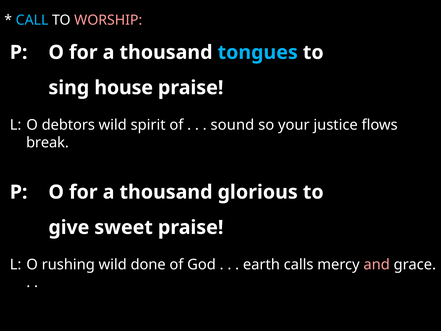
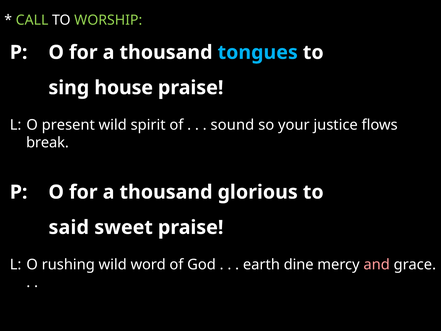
CALL colour: light blue -> light green (32, 20)
WORSHIP colour: pink -> light green (108, 20)
debtors: debtors -> present (68, 125)
give: give -> said (69, 227)
done: done -> word (148, 264)
calls: calls -> dine (299, 264)
